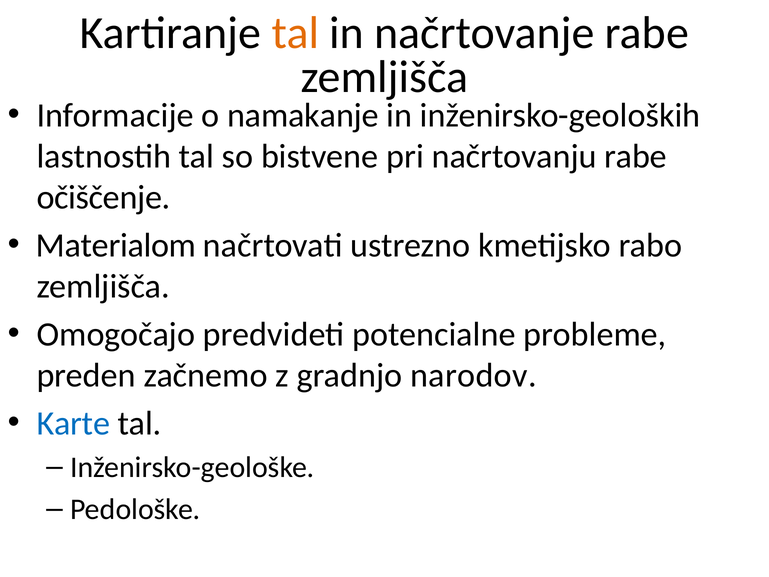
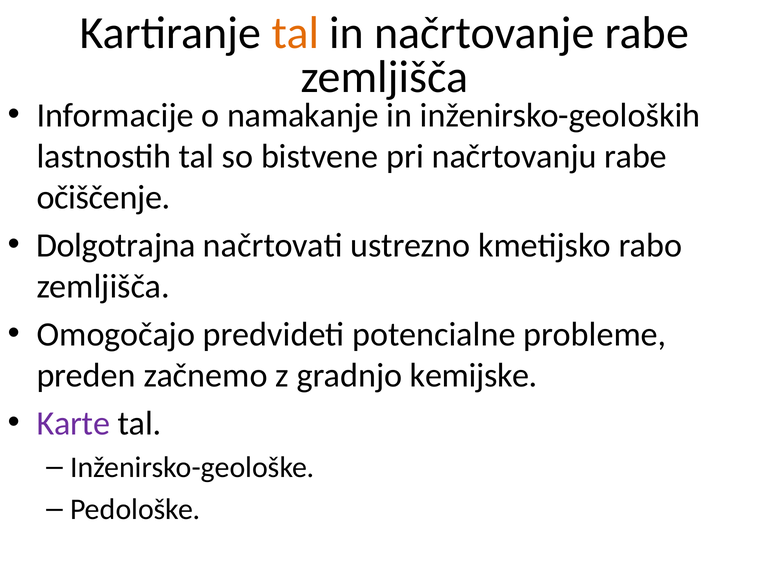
Materialom: Materialom -> Dolgotrajna (116, 245)
narodov: narodov -> kemijske (474, 375)
Karte colour: blue -> purple (73, 423)
